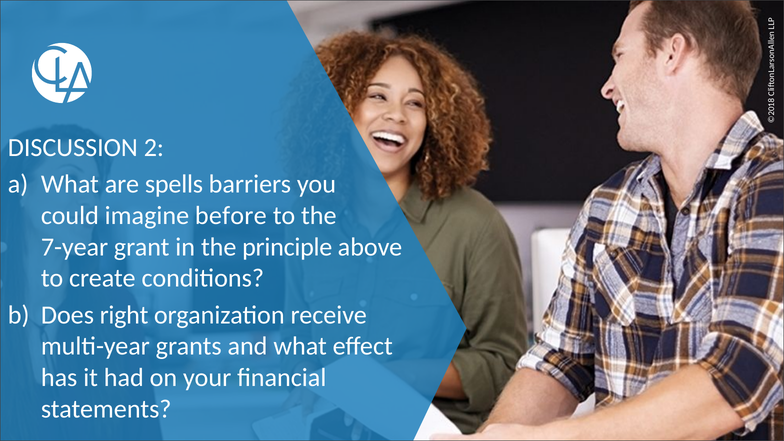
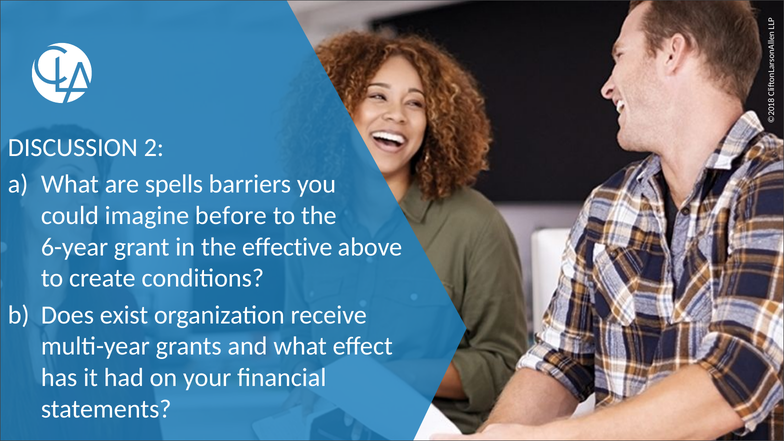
7-year: 7-year -> 6-year (75, 247)
principle: principle -> effective (287, 247)
right: right -> exist (124, 315)
